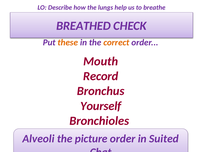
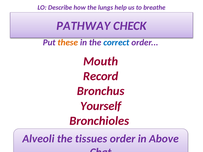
BREATHED: BREATHED -> PATHWAY (83, 26)
correct colour: orange -> blue (116, 43)
picture: picture -> tissues (91, 139)
Suited: Suited -> Above (164, 139)
